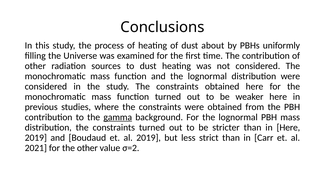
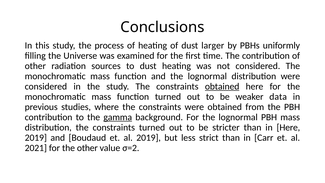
about: about -> larger (213, 45)
obtained underline: none -> present (222, 86)
weaker here: here -> data (278, 97)
